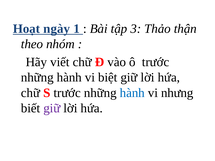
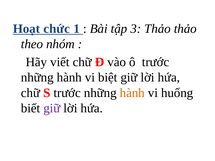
ngày: ngày -> chức (57, 29)
Thảo thận: thận -> thảo (185, 29)
hành colour: blue -> orange (132, 93)
nhưng: nhưng -> huống (177, 93)
